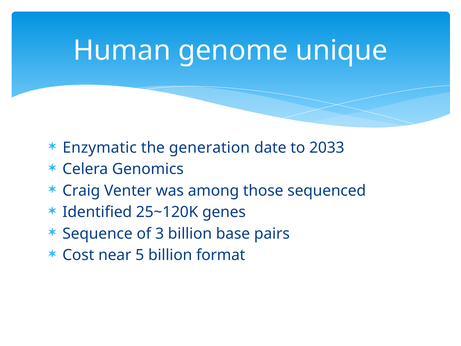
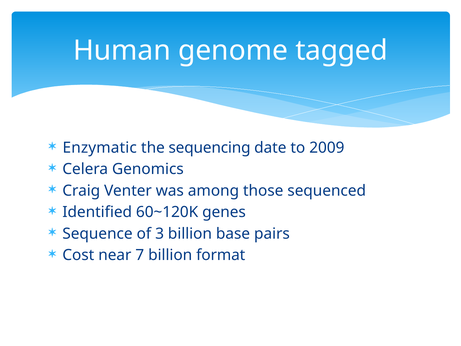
unique: unique -> tagged (342, 51)
generation: generation -> sequencing (210, 147)
2033: 2033 -> 2009 (327, 147)
25~120K: 25~120K -> 60~120K (167, 212)
5: 5 -> 7 (140, 255)
